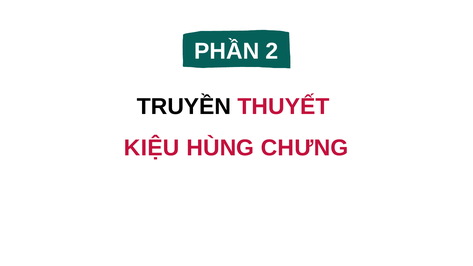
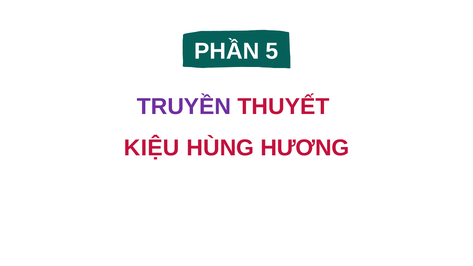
2: 2 -> 5 (272, 51)
TRUYỀN colour: black -> purple (184, 107)
CHƯNG: CHƯNG -> HƯƠNG (305, 148)
